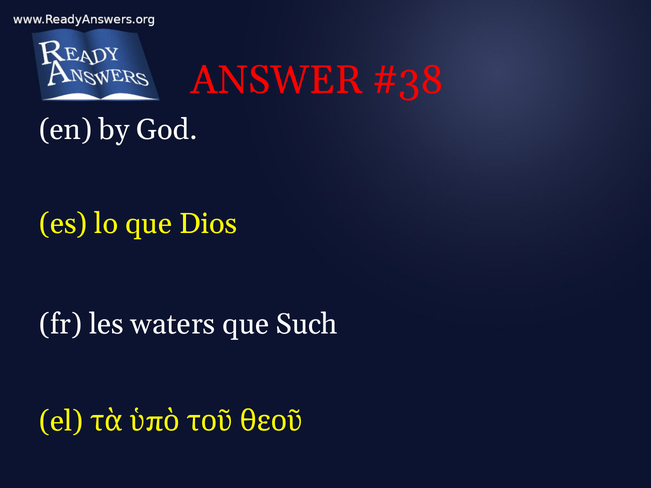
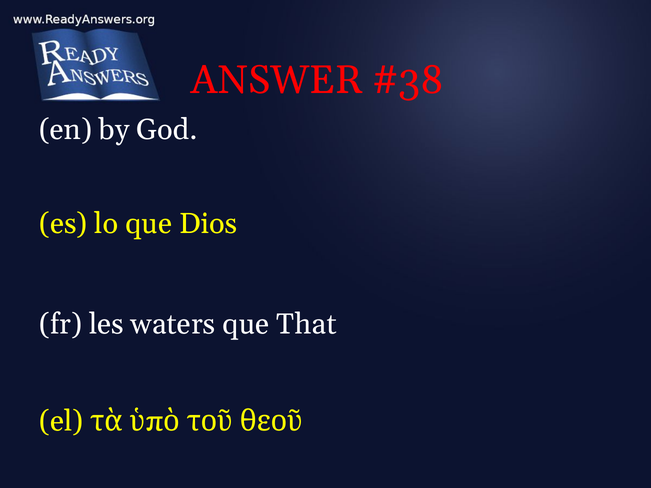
Such: Such -> That (307, 324)
